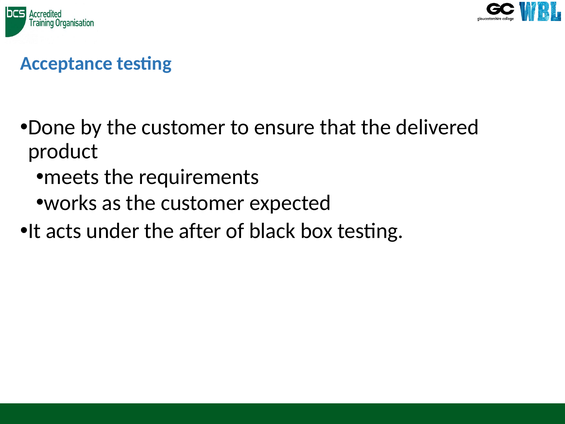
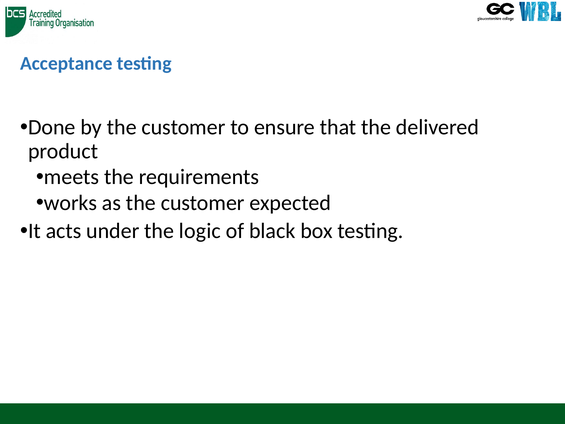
after: after -> logic (200, 231)
